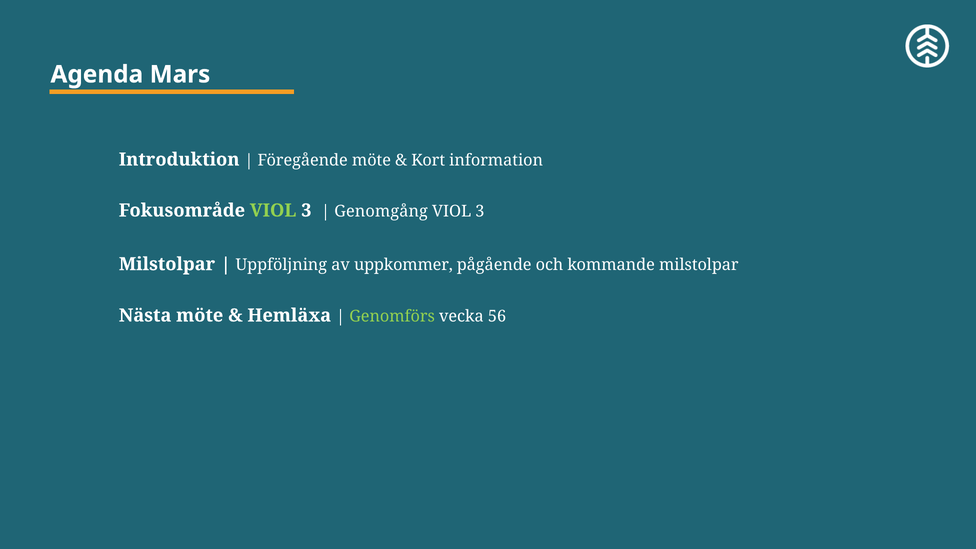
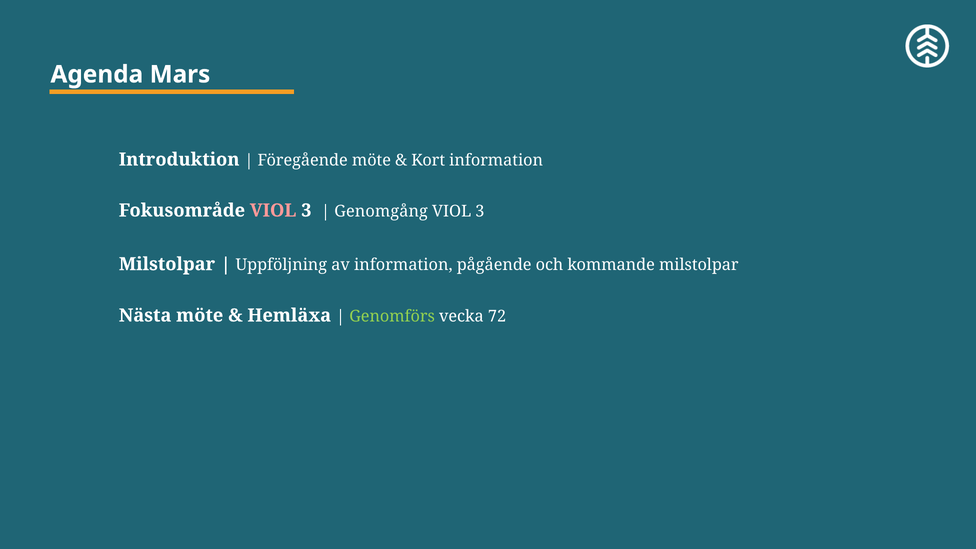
VIOL colour: light green -> pink (273, 210)
av uppkommer: uppkommer -> information (403, 265)
56: 56 -> 72 (497, 316)
